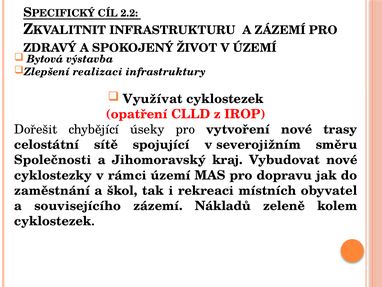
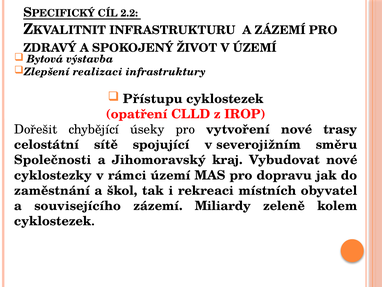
Využívat: Využívat -> Přístupu (153, 99)
Nákladů: Nákladů -> Miliardy (223, 206)
